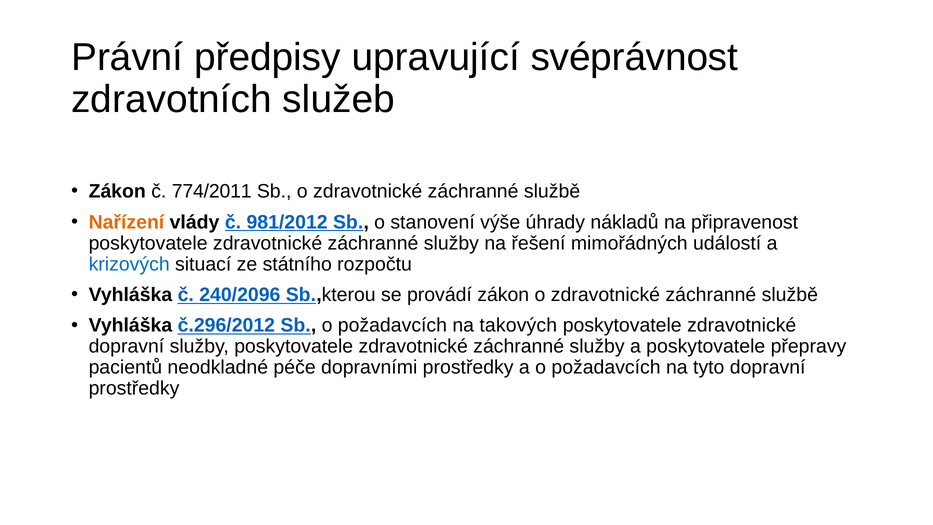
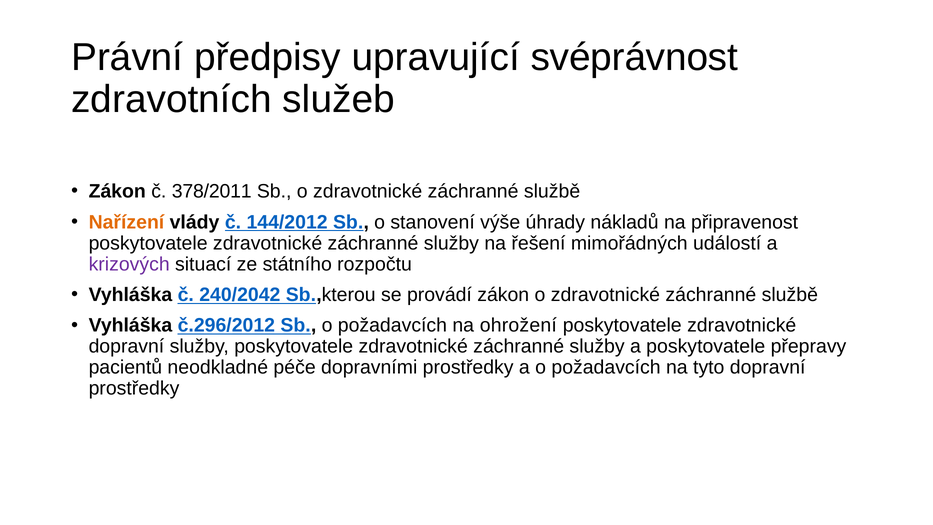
774/2011: 774/2011 -> 378/2011 (212, 191)
981/2012: 981/2012 -> 144/2012 (287, 222)
krizových colour: blue -> purple (129, 264)
240/2096: 240/2096 -> 240/2042 (240, 295)
takových: takových -> ohrožení (518, 325)
